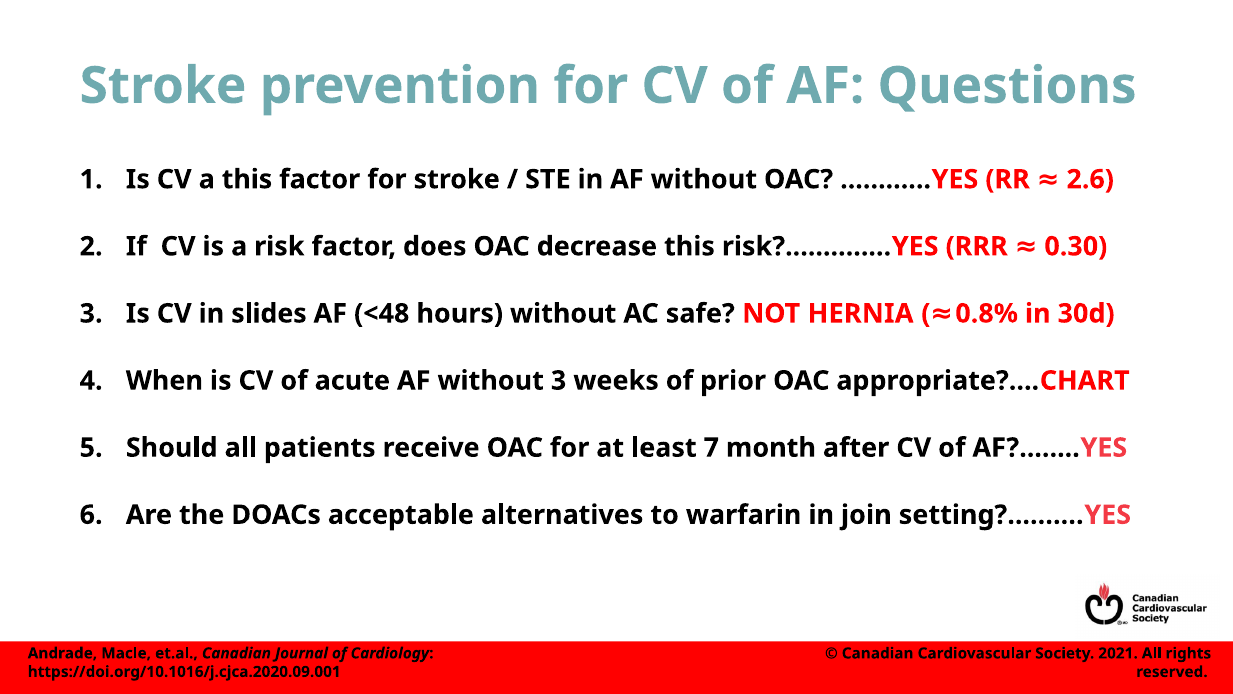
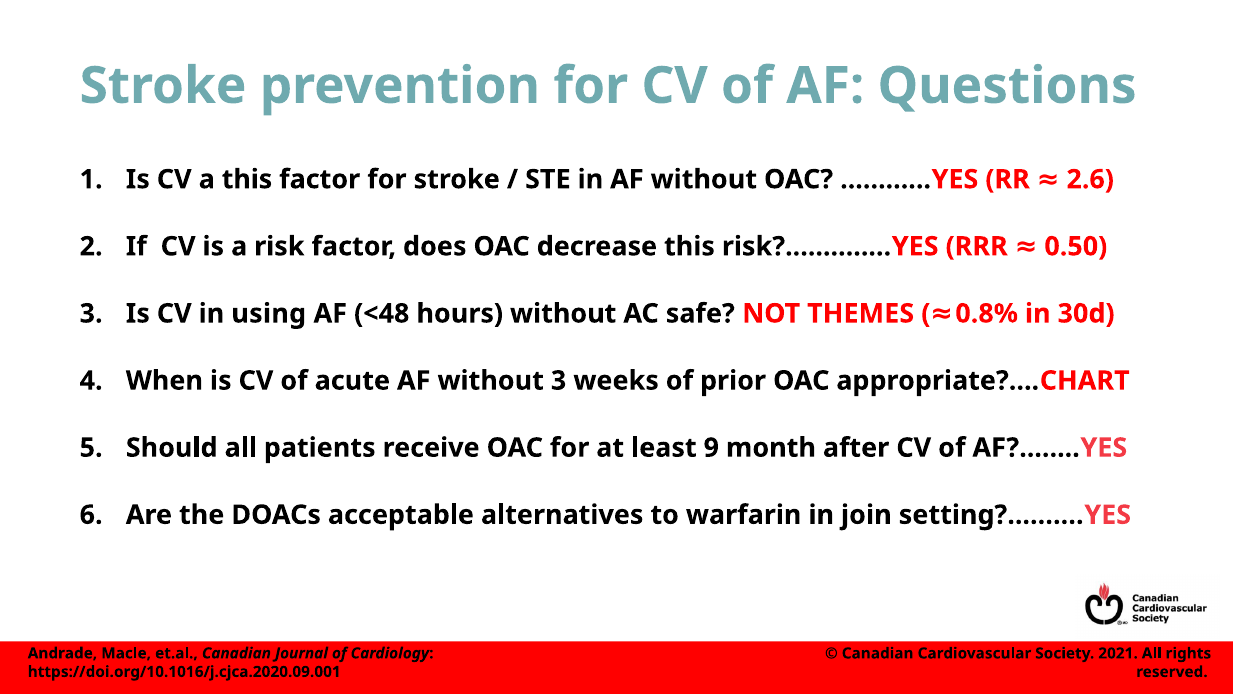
0.30: 0.30 -> 0.50 (1076, 246)
slides: slides -> using (269, 313)
HERNIA: HERNIA -> THEMES (861, 313)
7: 7 -> 9 (711, 448)
